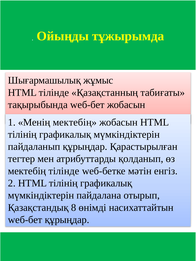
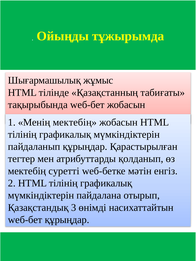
мектебің тілінде: тілінде -> суретті (64, 171)
8: 8 -> 3 (74, 208)
